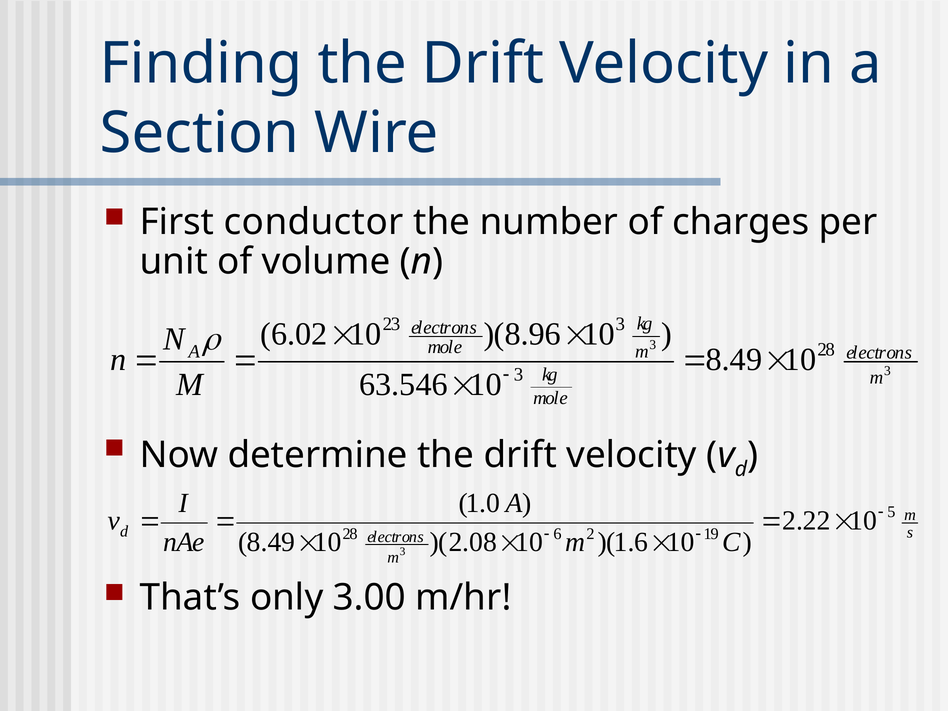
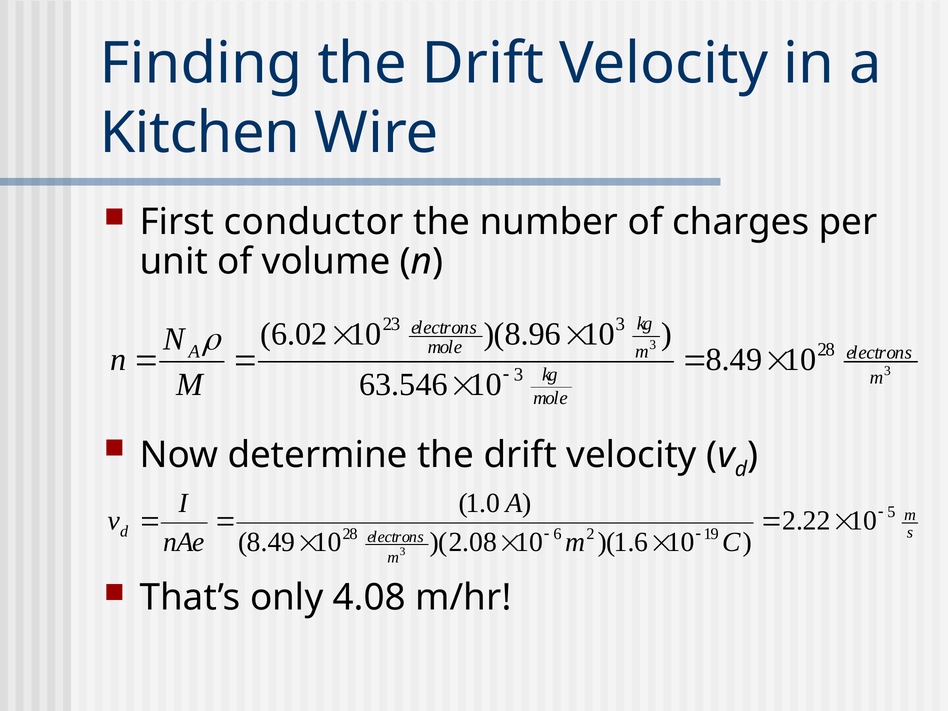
Section: Section -> Kitchen (200, 133)
3.00: 3.00 -> 4.08 (369, 598)
